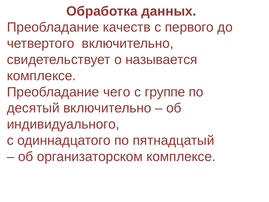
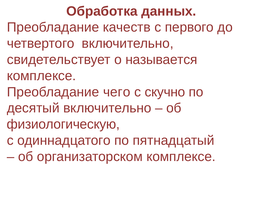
группе: группе -> скучно (165, 92)
индивидуального: индивидуального -> физиологическую (63, 124)
